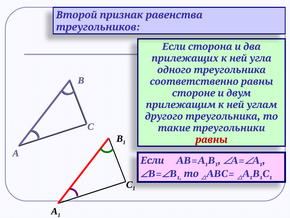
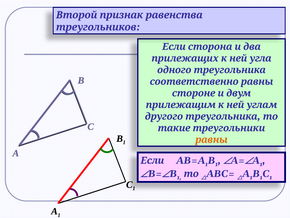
равны colour: red -> orange (211, 139)
